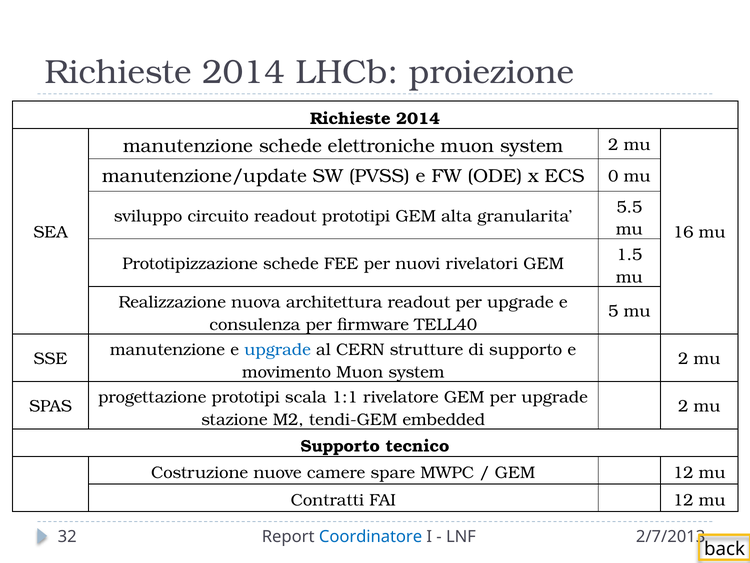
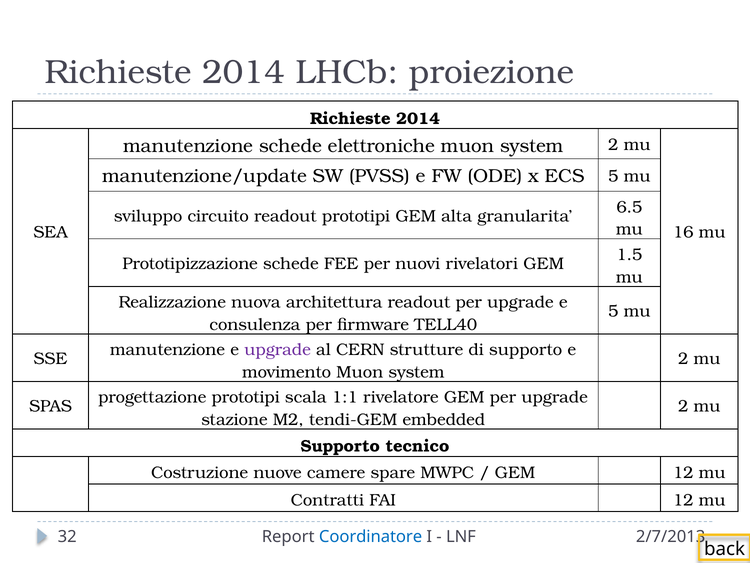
ECS 0: 0 -> 5 (613, 176)
5.5: 5.5 -> 6.5 (629, 207)
upgrade colour: blue -> purple (277, 350)
